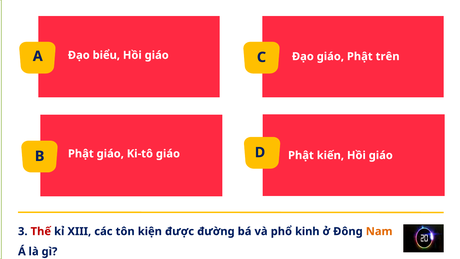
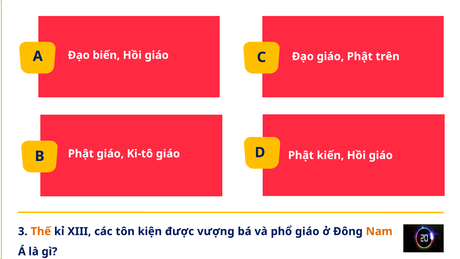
biểu: biểu -> biến (106, 55)
Thế colour: red -> orange (41, 231)
đường: đường -> vượng (216, 231)
phổ kinh: kinh -> giáo (307, 231)
